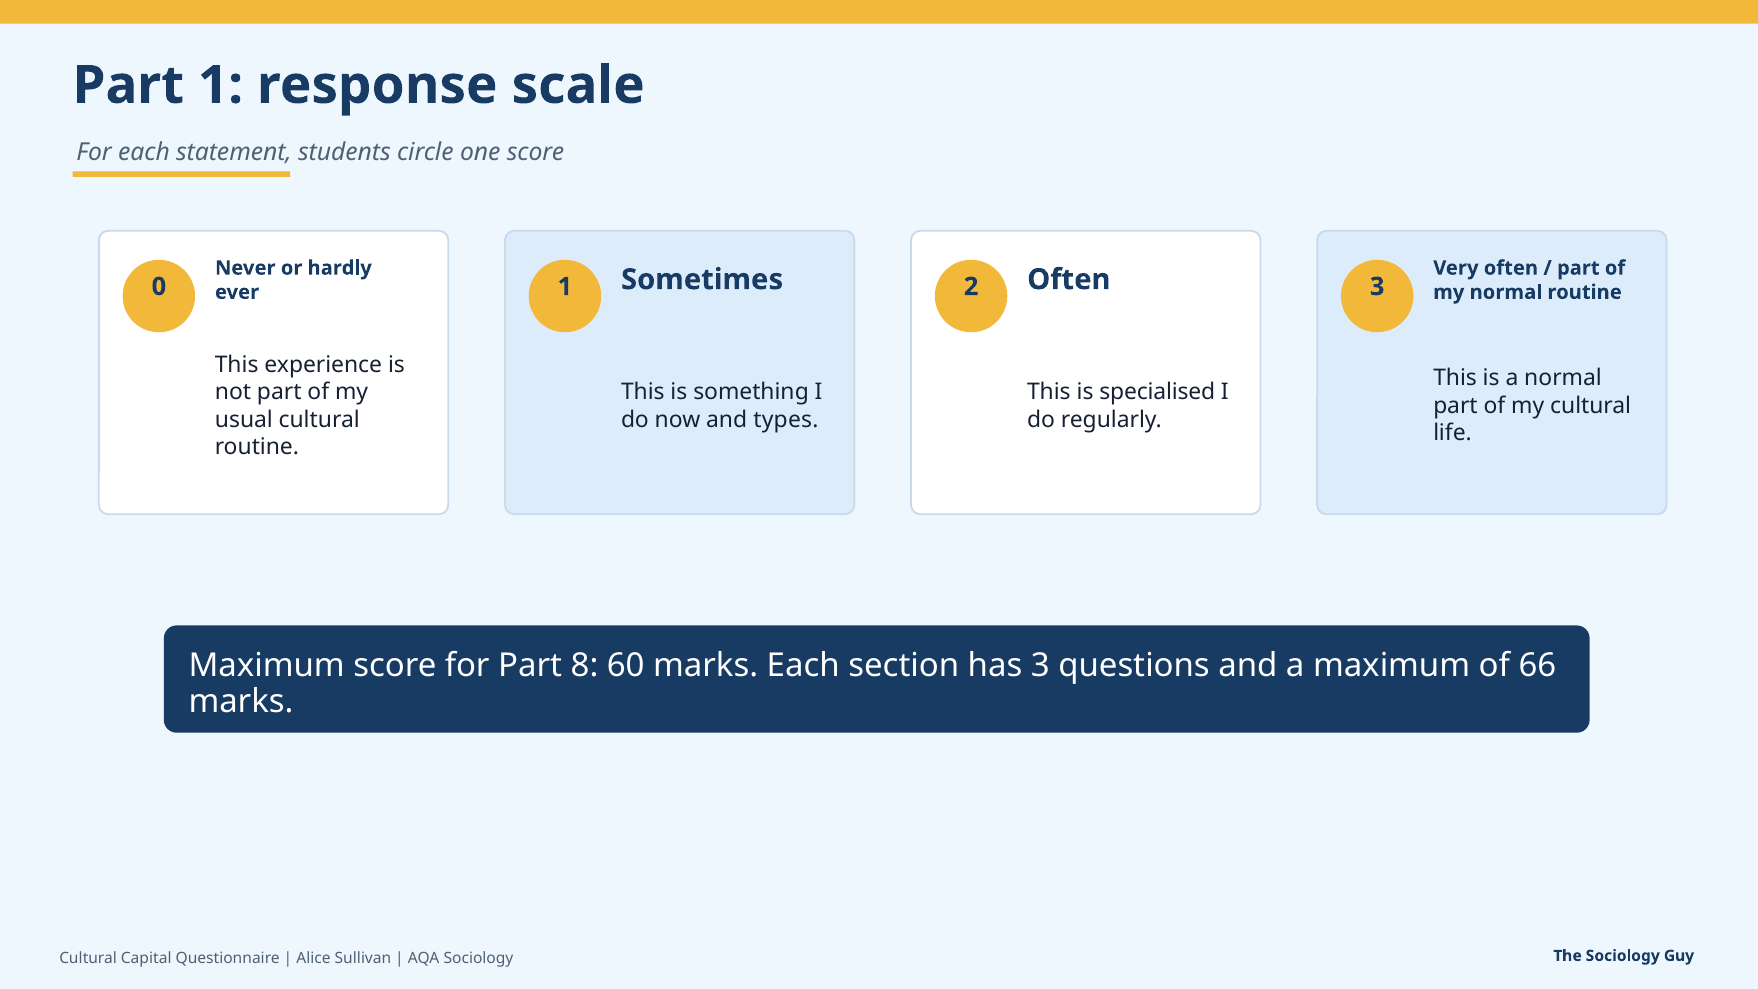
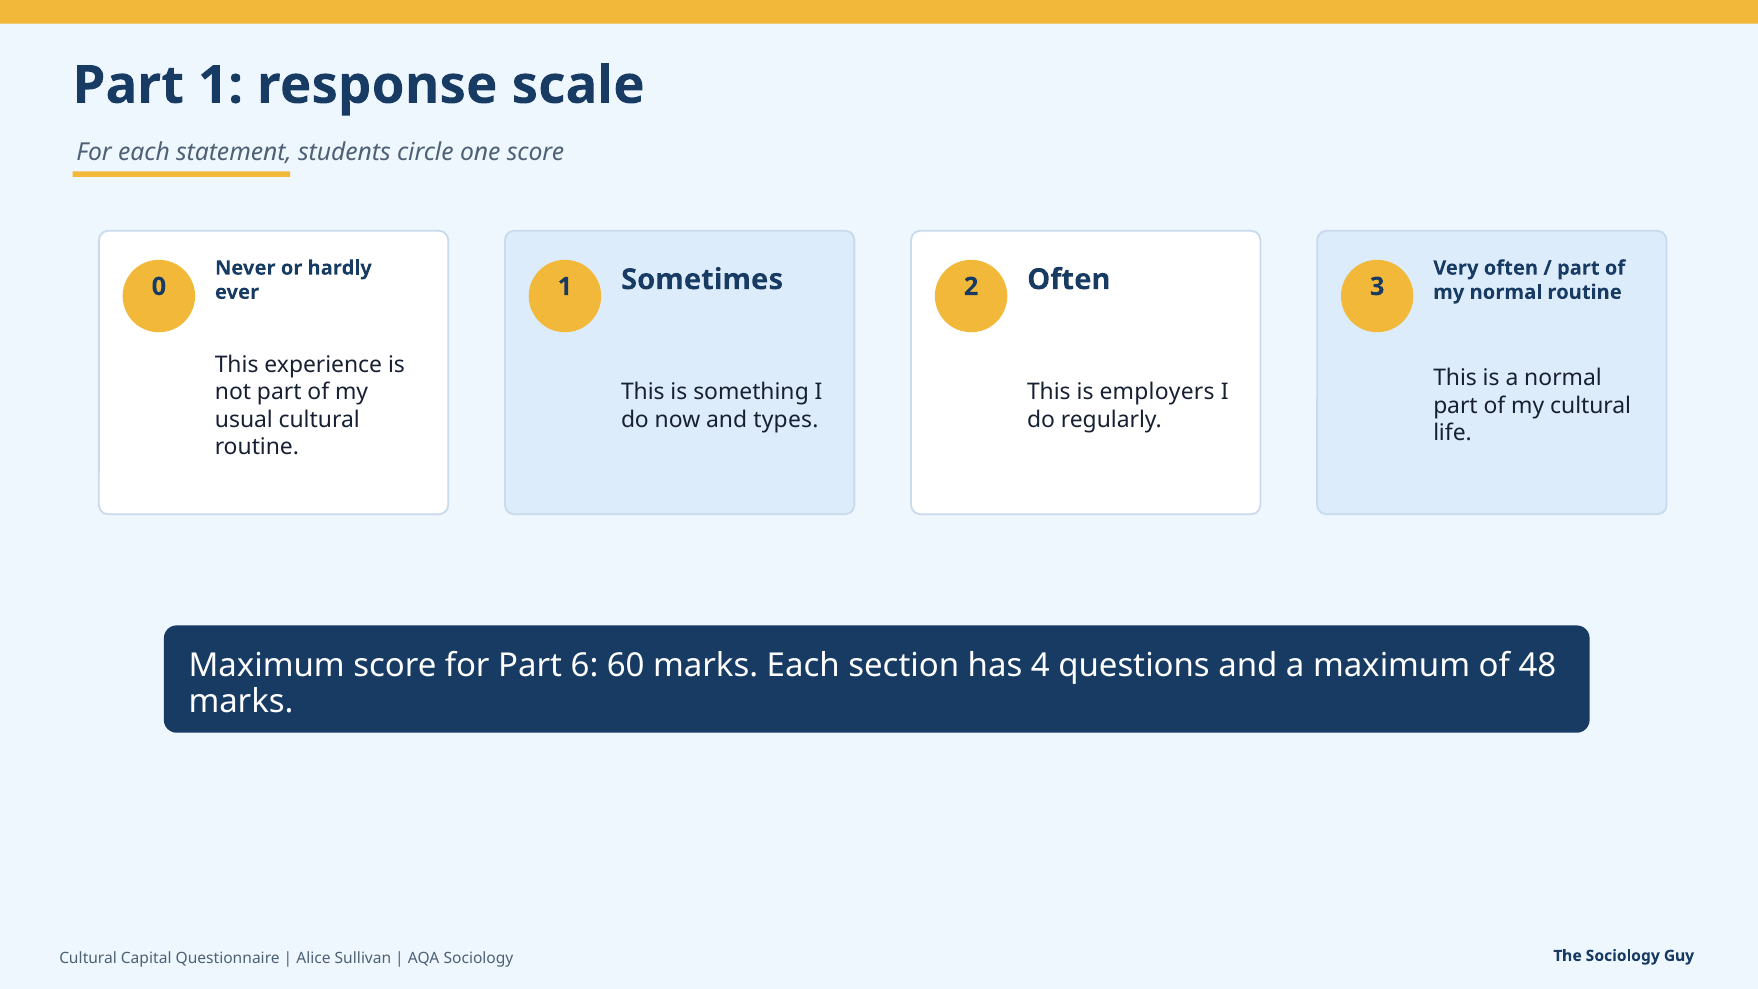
specialised: specialised -> employers (1157, 392)
8: 8 -> 6 (585, 665)
has 3: 3 -> 4 (1040, 665)
66: 66 -> 48 (1537, 665)
